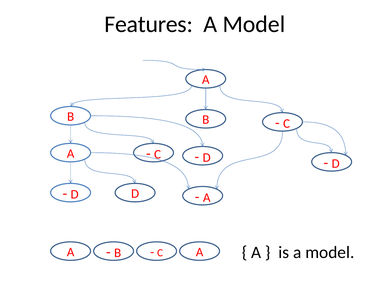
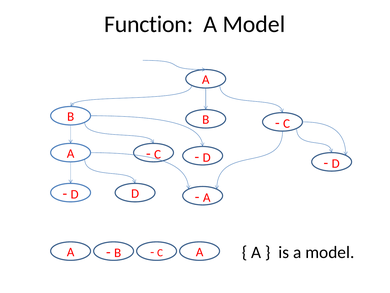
Features: Features -> Function (149, 24)
